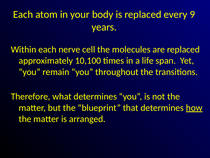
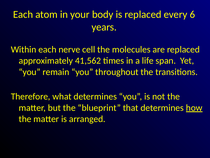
9: 9 -> 6 (192, 14)
10,100: 10,100 -> 41,562 (88, 61)
